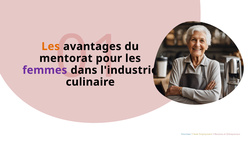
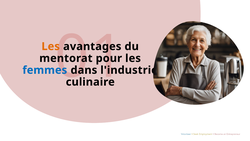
femmes colour: purple -> blue (45, 70)
